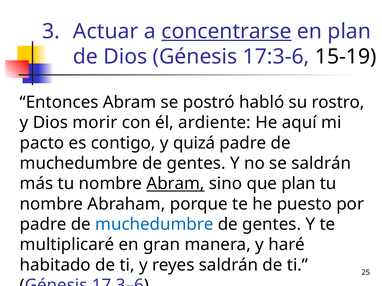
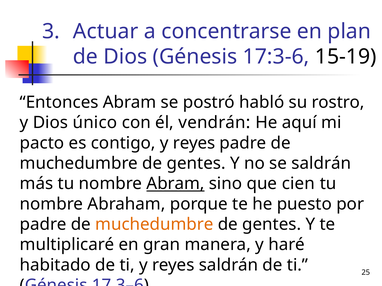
concentrarse underline: present -> none (226, 31)
morir: morir -> único (95, 123)
ardiente: ardiente -> vendrán (214, 123)
contigo y quizá: quizá -> reyes (194, 143)
que plan: plan -> cien (298, 184)
muchedumbre colour: blue -> orange (154, 225)
